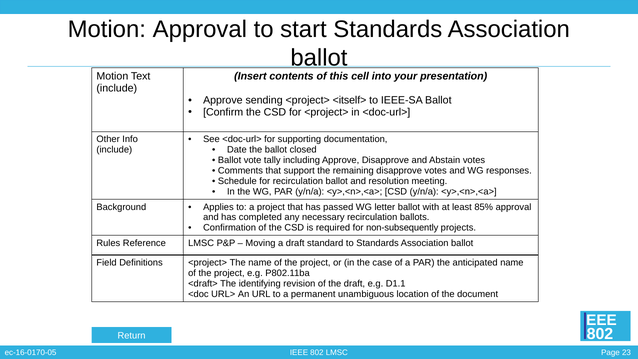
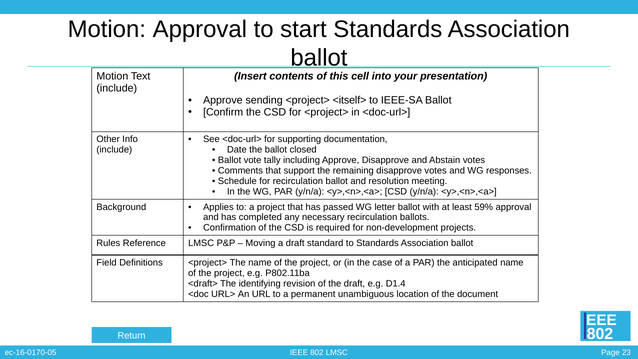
85%: 85% -> 59% (484, 207)
non-subsequently: non-subsequently -> non-development (402, 228)
D1.1: D1.1 -> D1.4 (396, 284)
